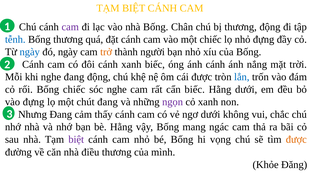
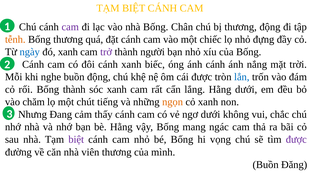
tễnh colour: blue -> orange (15, 39)
đó ngày: ngày -> xanh (68, 52)
trở colour: orange -> purple (106, 52)
nghe đang: đang -> buồn (74, 77)
Bống chiếc: chiếc -> thành (74, 89)
sóc nghe: nghe -> xanh (117, 89)
cẩn biếc: biếc -> lắng (195, 89)
vào đựng: đựng -> chăm (34, 102)
chút đang: đang -> tiếng (108, 102)
ngọn colour: purple -> orange (173, 102)
được colour: orange -> purple (296, 139)
điều: điều -> viên (90, 152)
Khỏe: Khỏe -> Buồn (266, 164)
